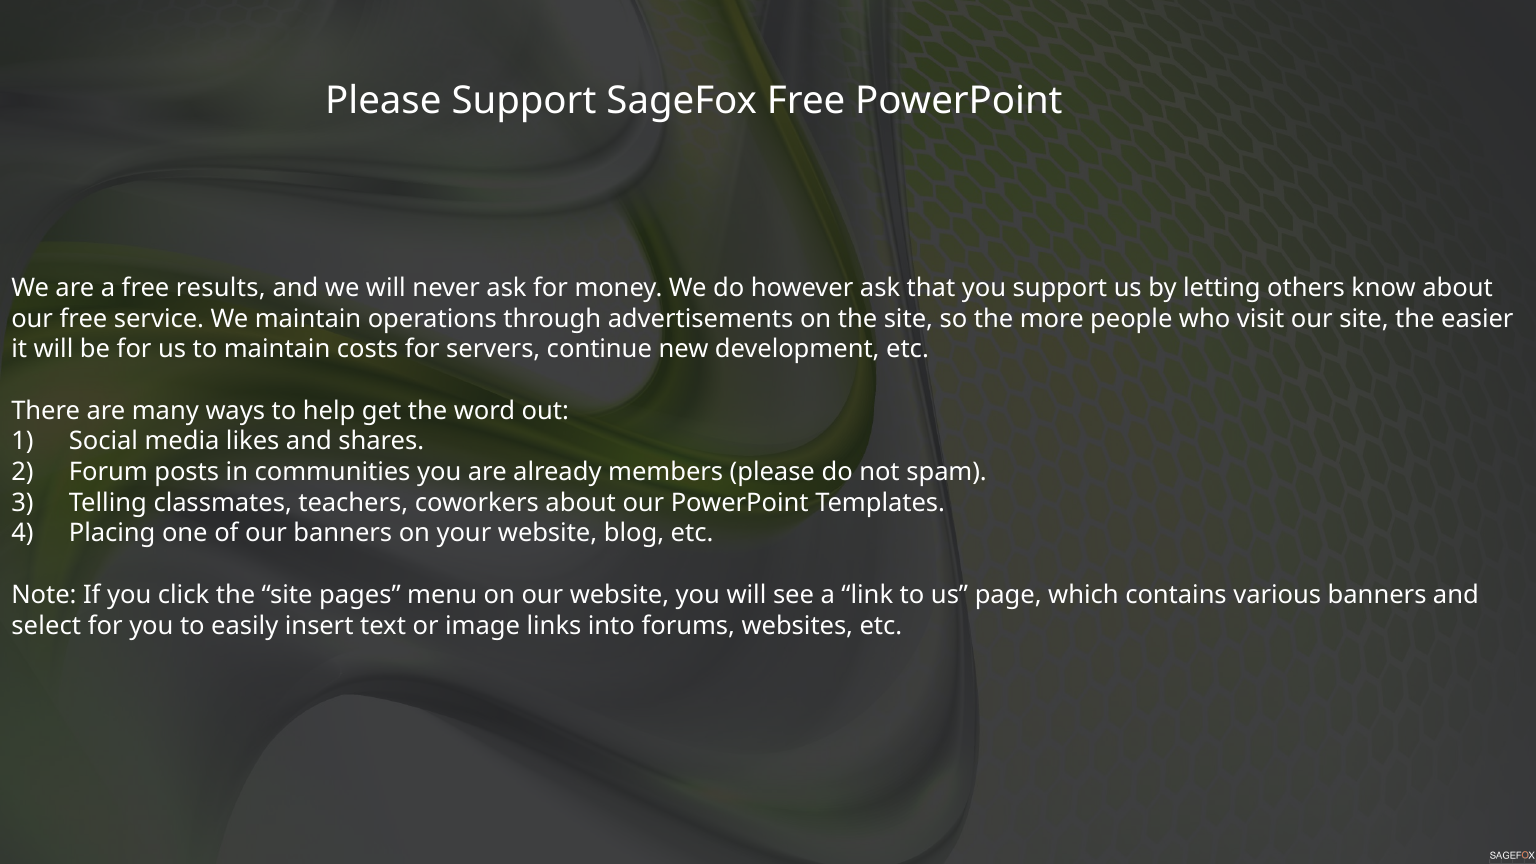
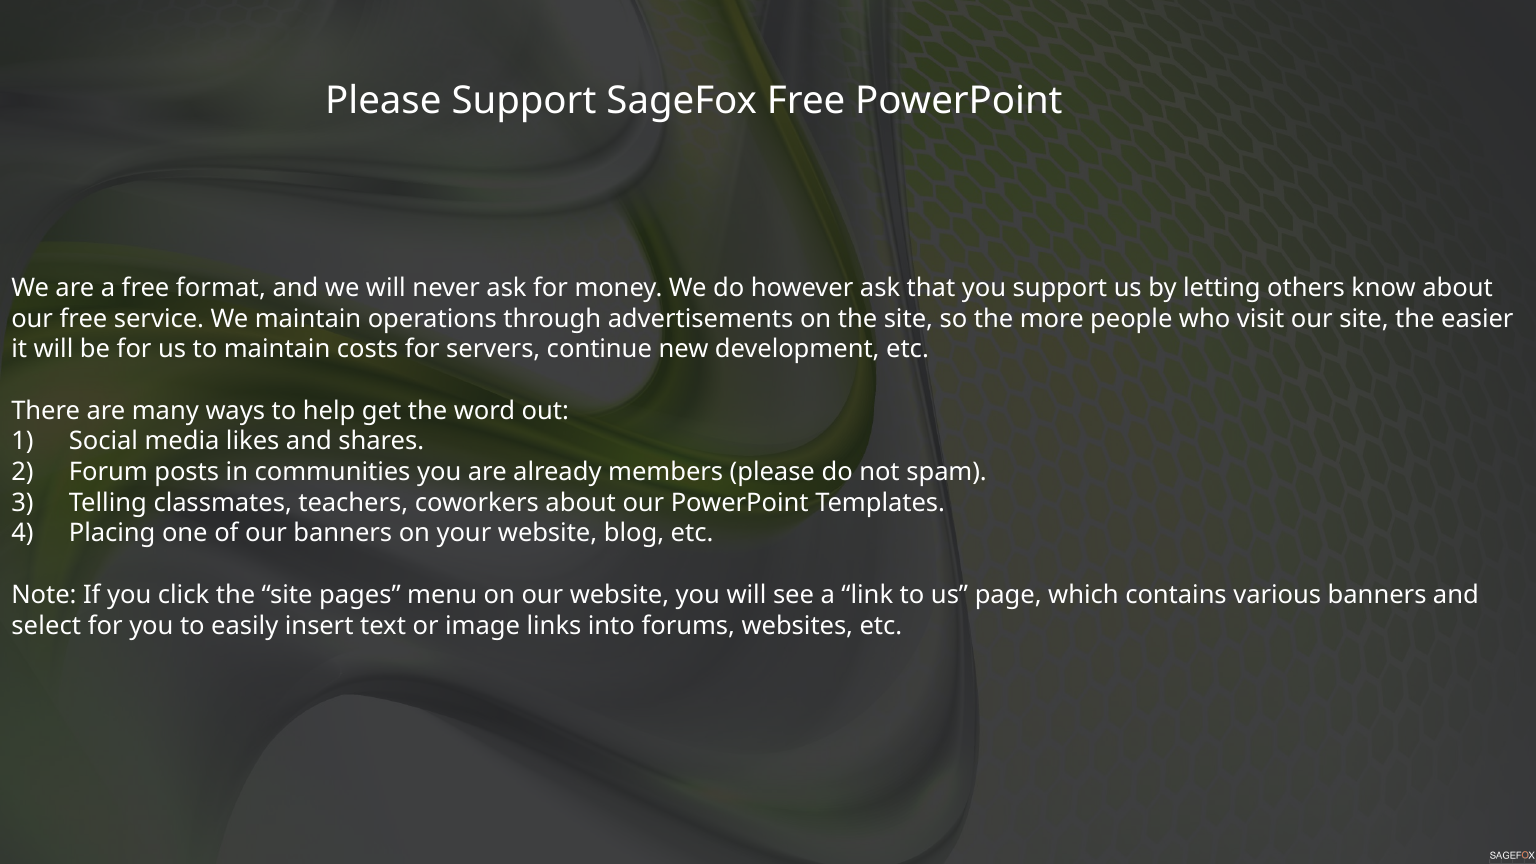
results: results -> format (221, 288)
